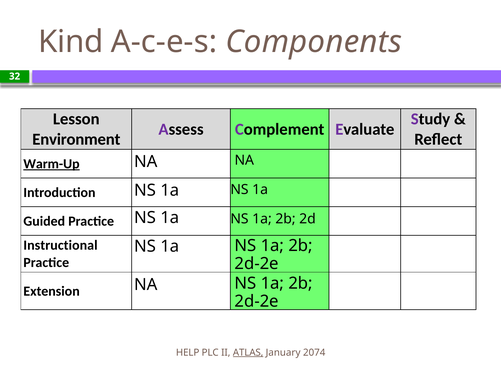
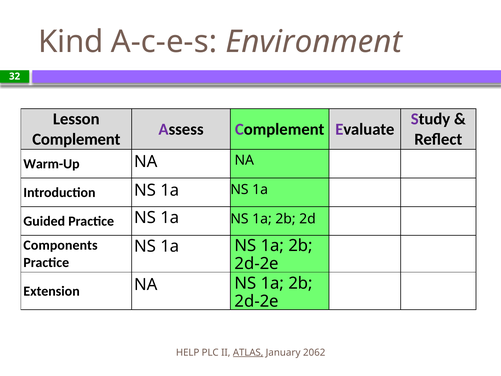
Components: Components -> Environment (314, 42)
Environment: Environment -> Complement (76, 139)
Warm-Up underline: present -> none (52, 164)
Instructional: Instructional -> Components (61, 245)
2074: 2074 -> 2062 (314, 352)
